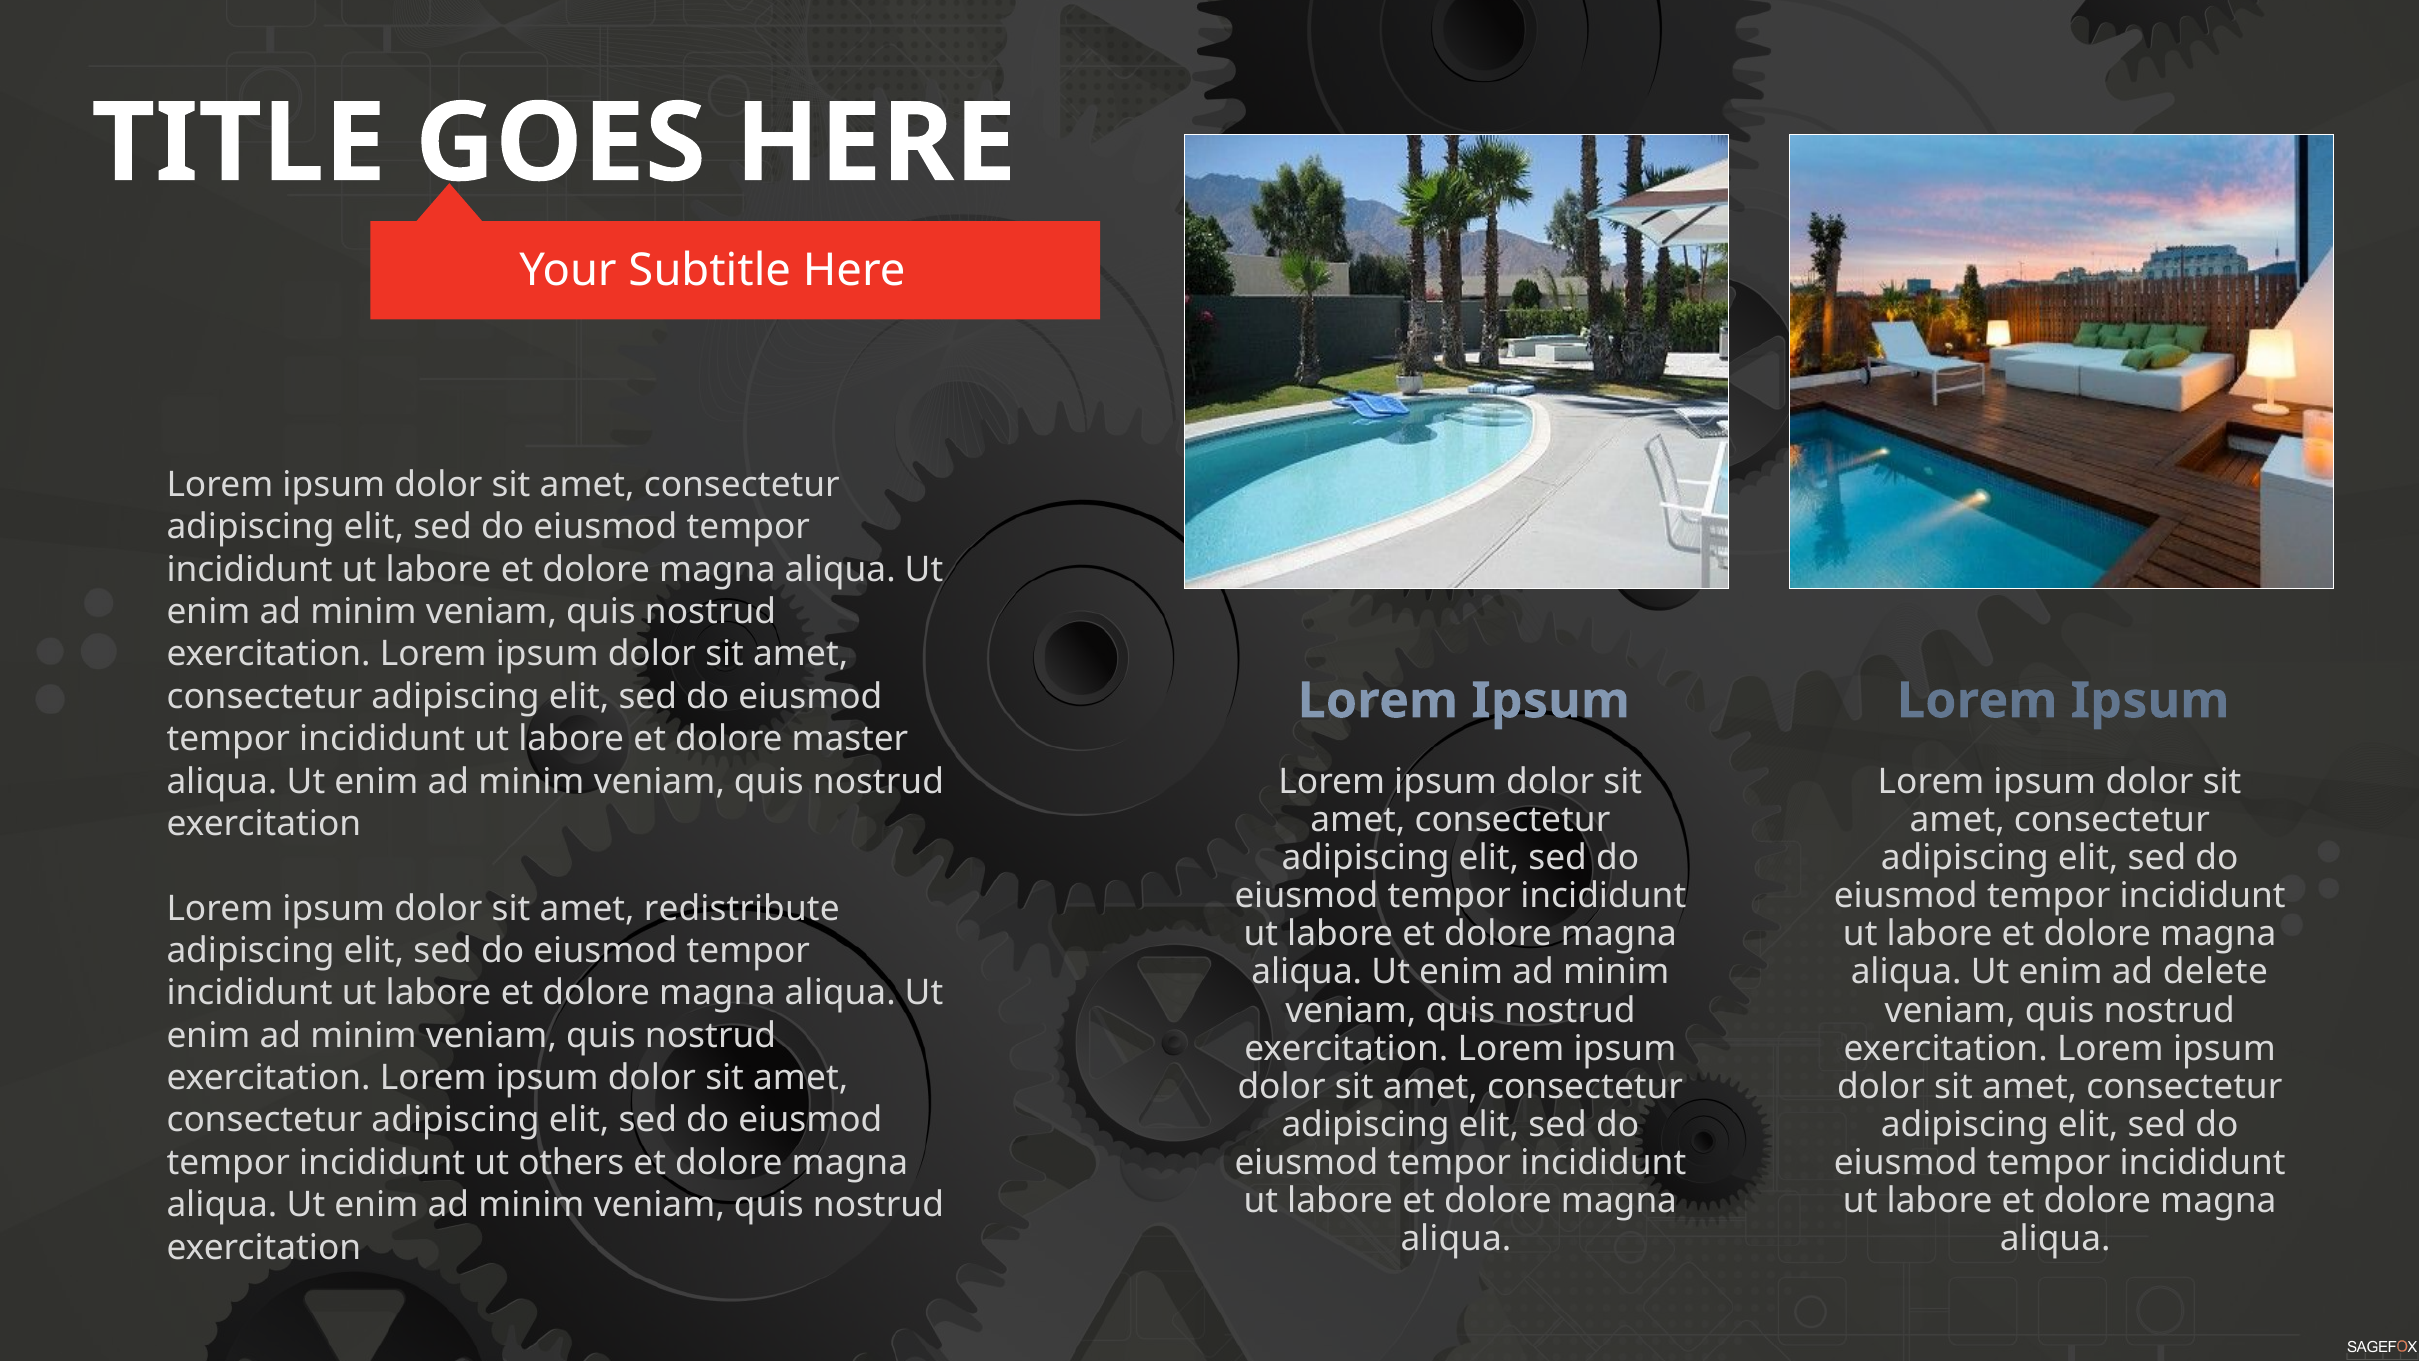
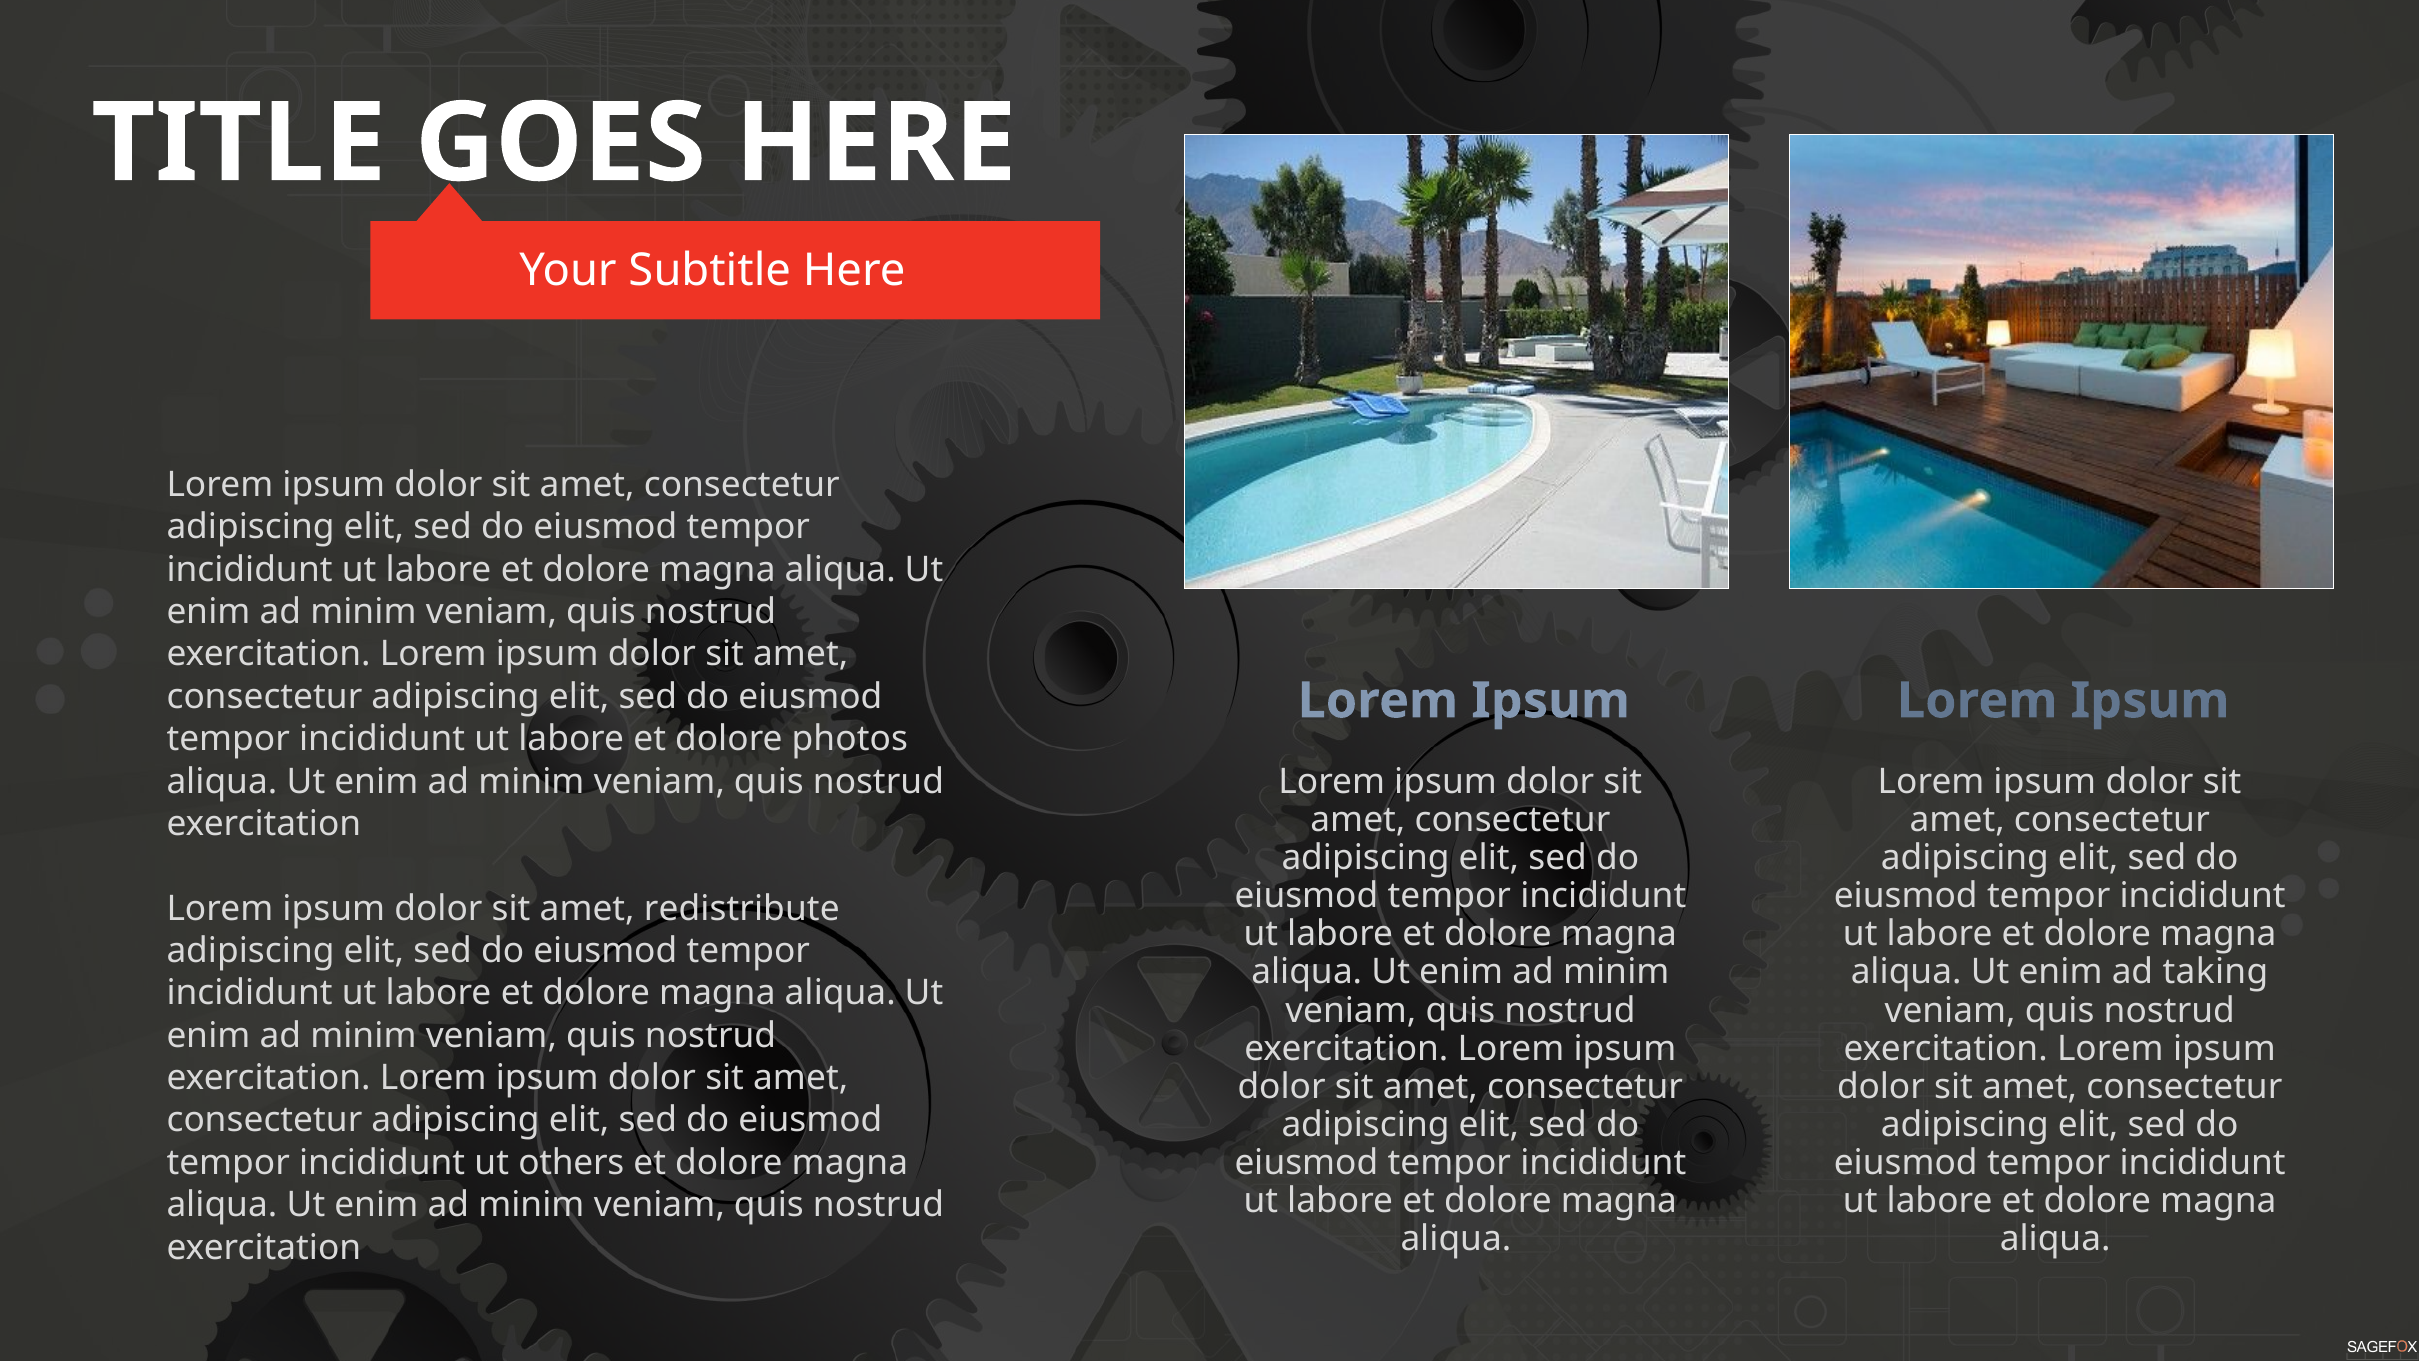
master: master -> photos (850, 739)
delete: delete -> taking (2215, 972)
